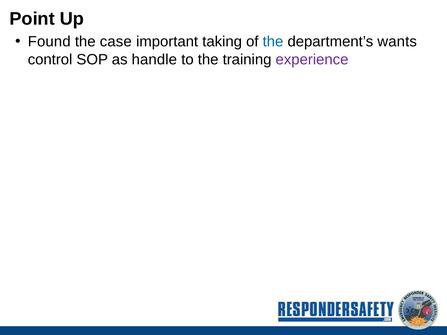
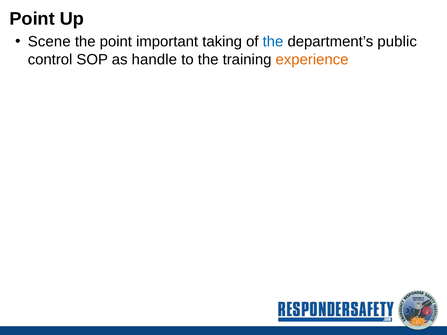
Found: Found -> Scene (49, 42)
the case: case -> point (116, 42)
wants: wants -> public (397, 42)
experience colour: purple -> orange (312, 60)
